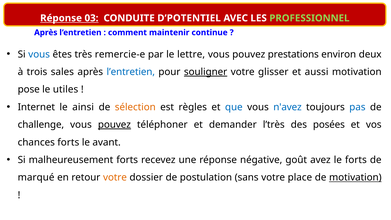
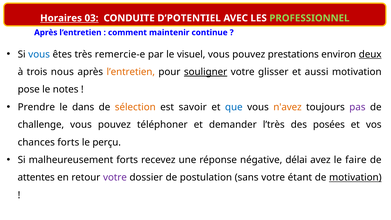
Réponse: Réponse -> Horaires (61, 18)
lettre: lettre -> visuel (191, 54)
deux underline: none -> present (370, 54)
sales: sales -> nous (62, 72)
l’entretien colour: blue -> orange (131, 72)
utiles: utiles -> notes (66, 89)
Internet: Internet -> Prendre (36, 107)
ainsi: ainsi -> dans (83, 107)
règles: règles -> savoir (193, 107)
n'avez colour: blue -> orange (288, 107)
pas colour: blue -> purple (357, 107)
pouvez underline: present -> none (114, 125)
avant: avant -> perçu (107, 142)
goût: goût -> délai (296, 160)
le forts: forts -> faire (356, 160)
marqué: marqué -> attentes (36, 177)
votre colour: orange -> purple (115, 177)
place: place -> étant (300, 177)
